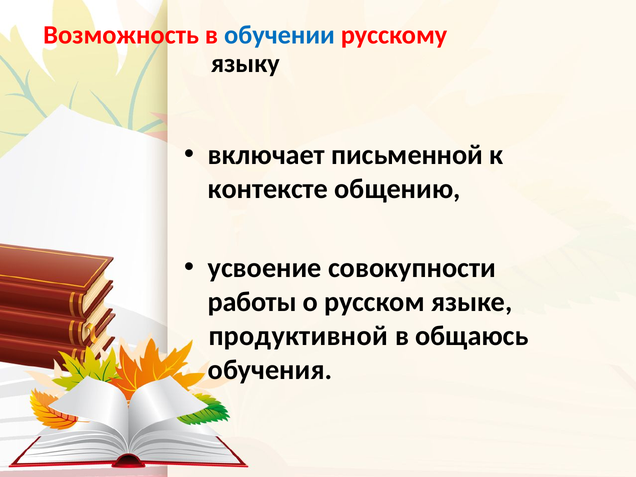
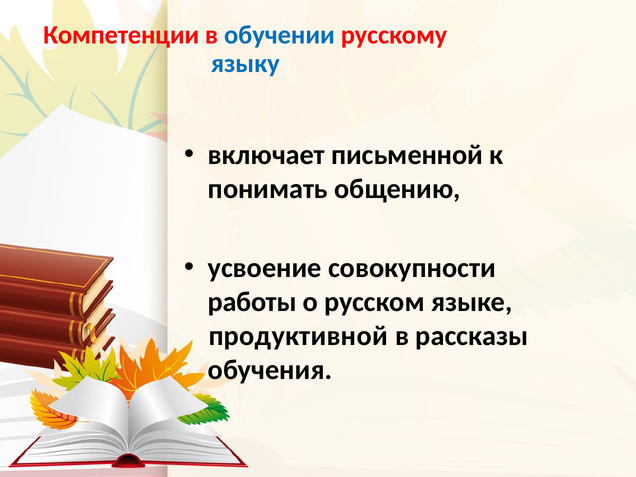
Возможность: Возможность -> Компетенции (121, 35)
языку colour: black -> blue (245, 63)
контексте: контексте -> понимать (268, 189)
общаюсь: общаюсь -> рассказы (472, 336)
